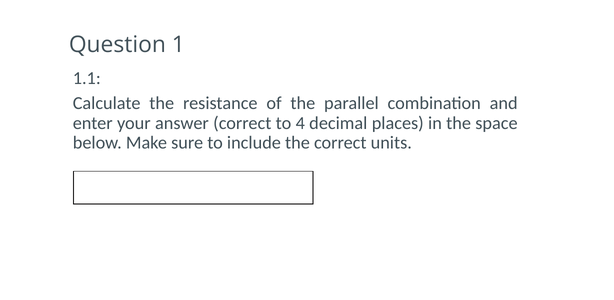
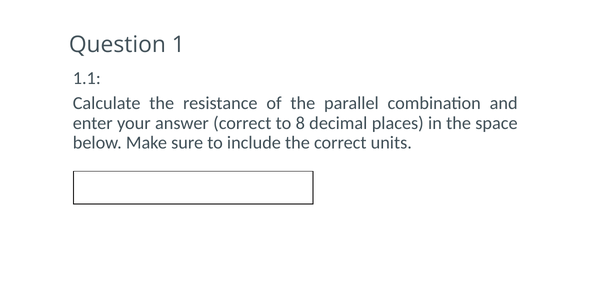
4: 4 -> 8 (300, 123)
